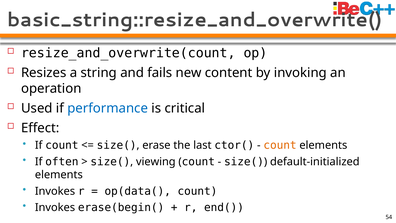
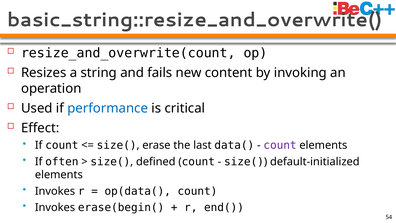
ctor(: ctor( -> data( (234, 145)
count colour: orange -> purple (280, 145)
viewing: viewing -> defined (156, 161)
